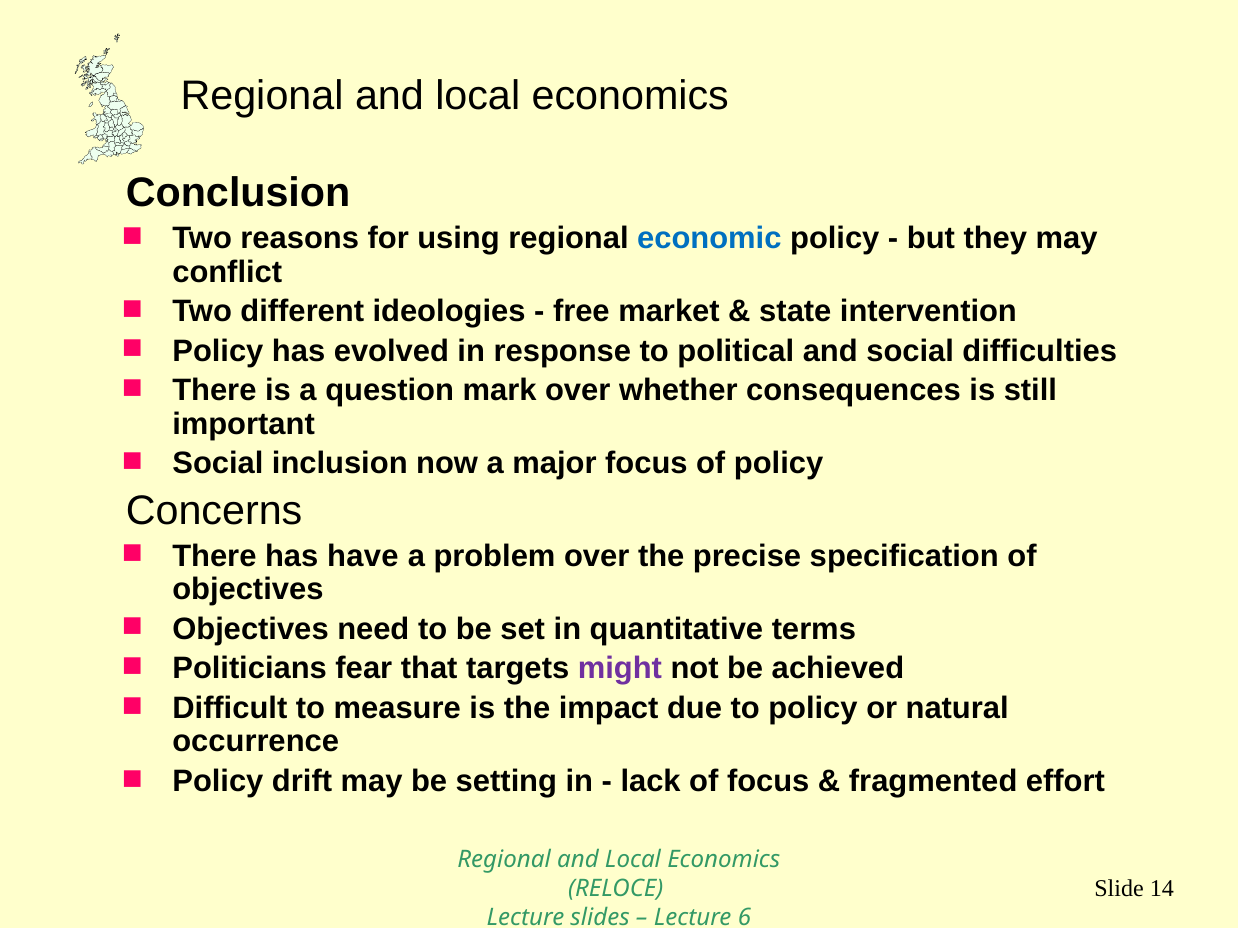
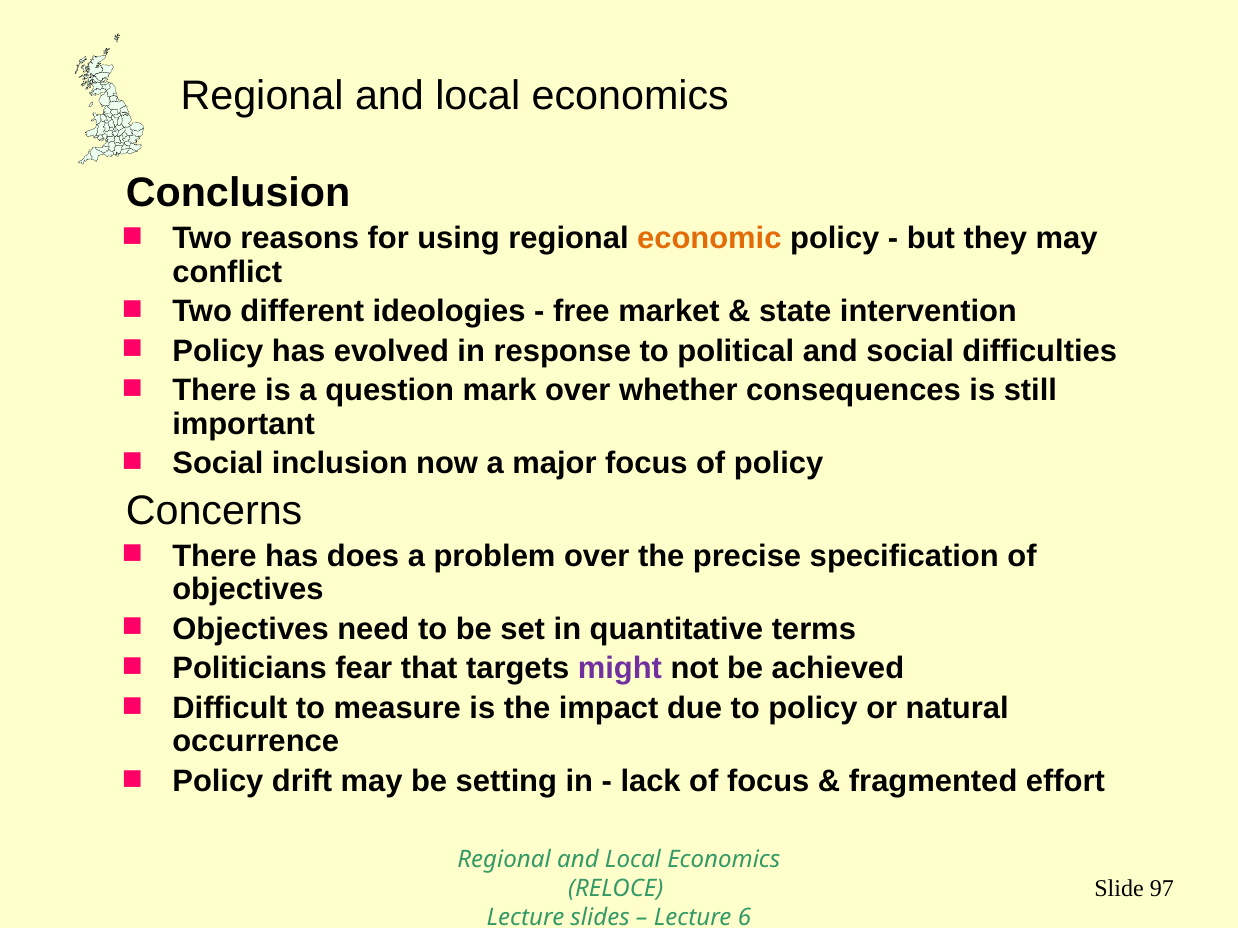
economic colour: blue -> orange (709, 239)
have: have -> does (363, 556)
14: 14 -> 97 (1162, 889)
